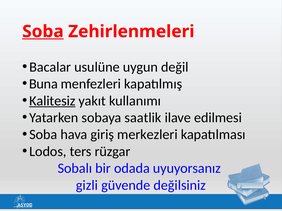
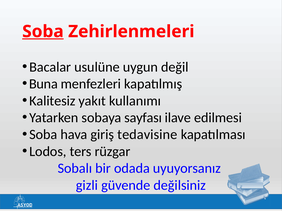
Kalitesiz underline: present -> none (52, 101)
saatlik: saatlik -> sayfası (143, 118)
merkezleri: merkezleri -> tedavisine (147, 135)
